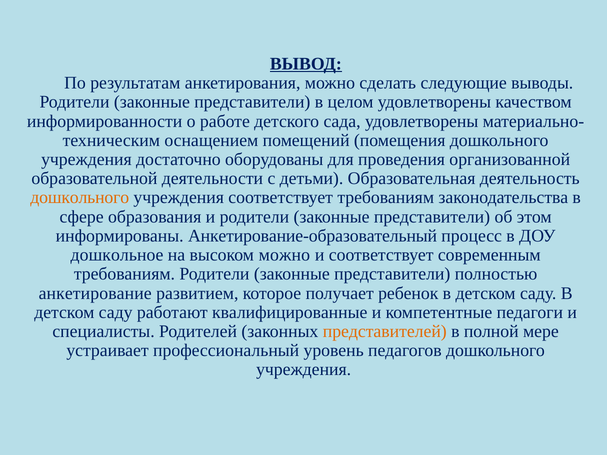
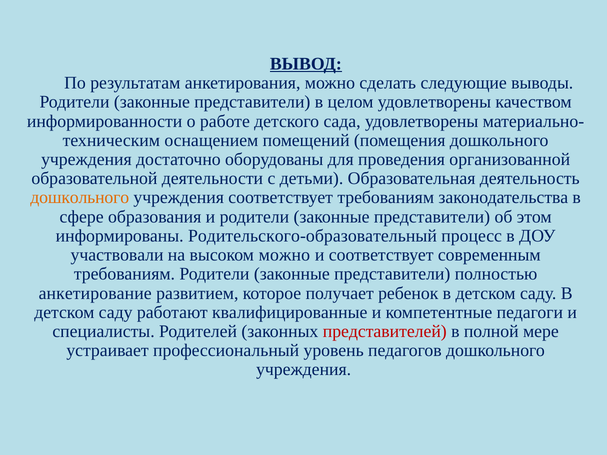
Анкетирование-образовательный: Анкетирование-образовательный -> Родительского-образовательный (312, 236)
дошкольное: дошкольное -> участвовали (117, 255)
представителей colour: orange -> red (385, 332)
